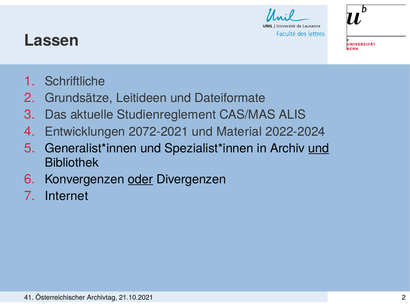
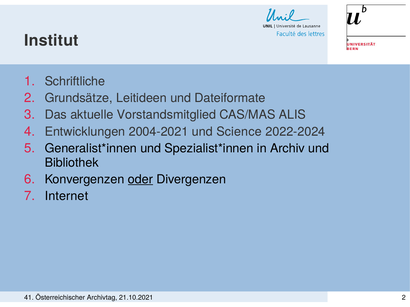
Lassen: Lassen -> Institut (51, 41)
Studienreglement: Studienreglement -> Vorstandsmitglied (166, 115)
2072-2021: 2072-2021 -> 2004-2021 (159, 132)
Material: Material -> Science (239, 132)
und underline: present -> none (319, 149)
